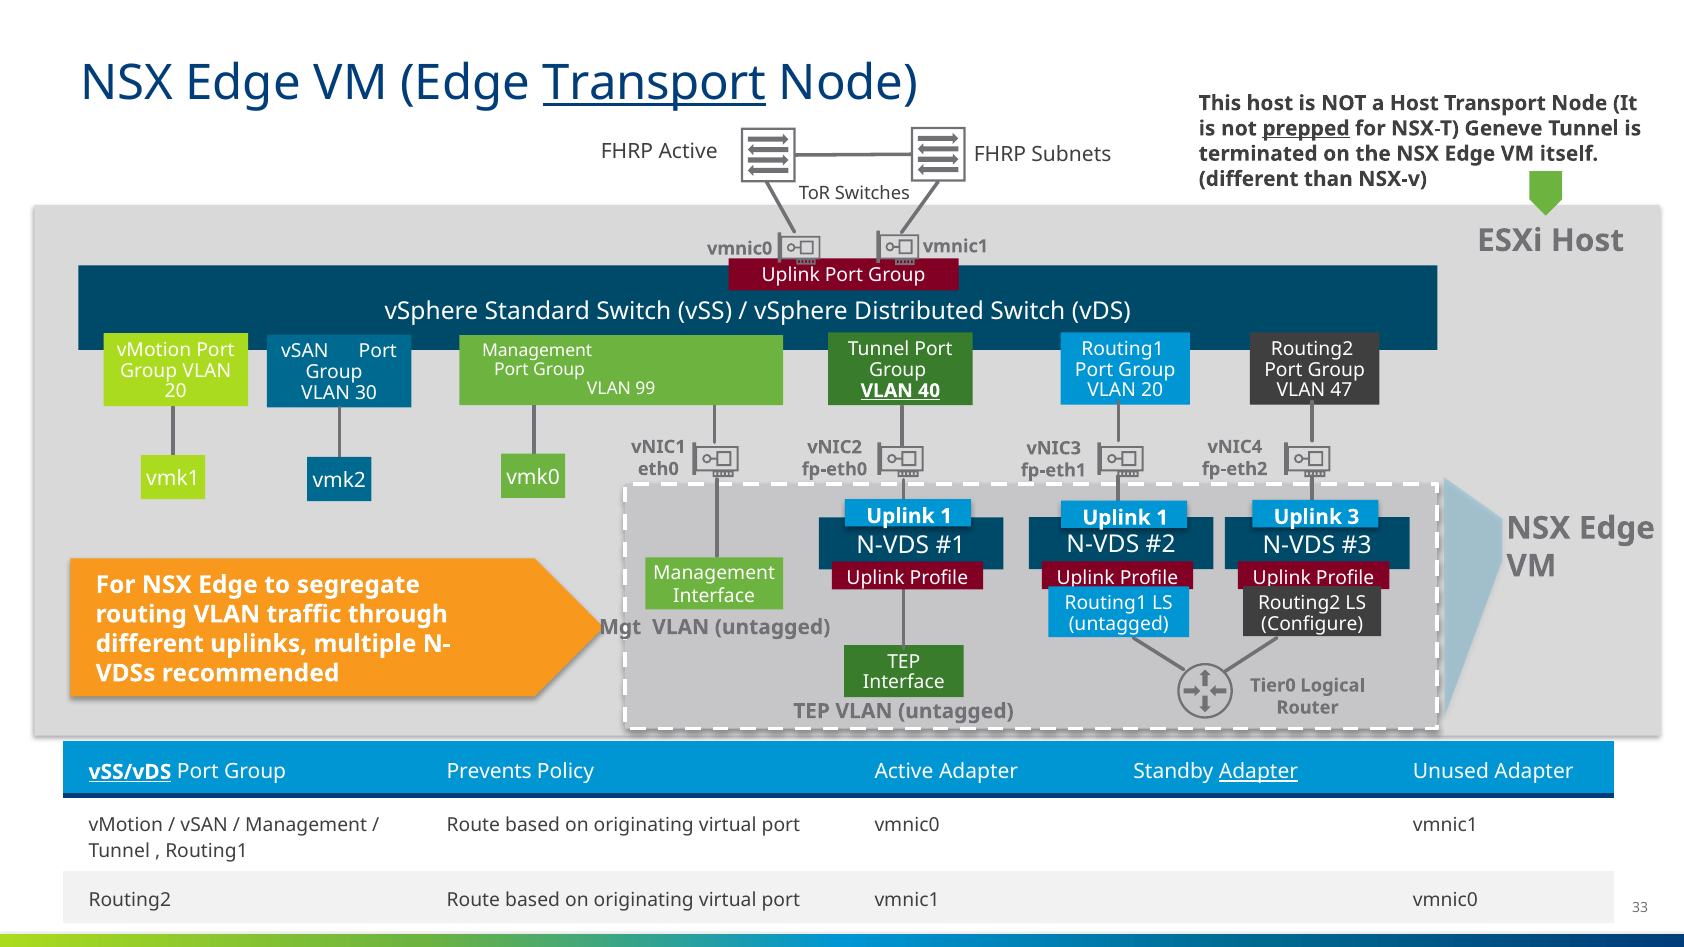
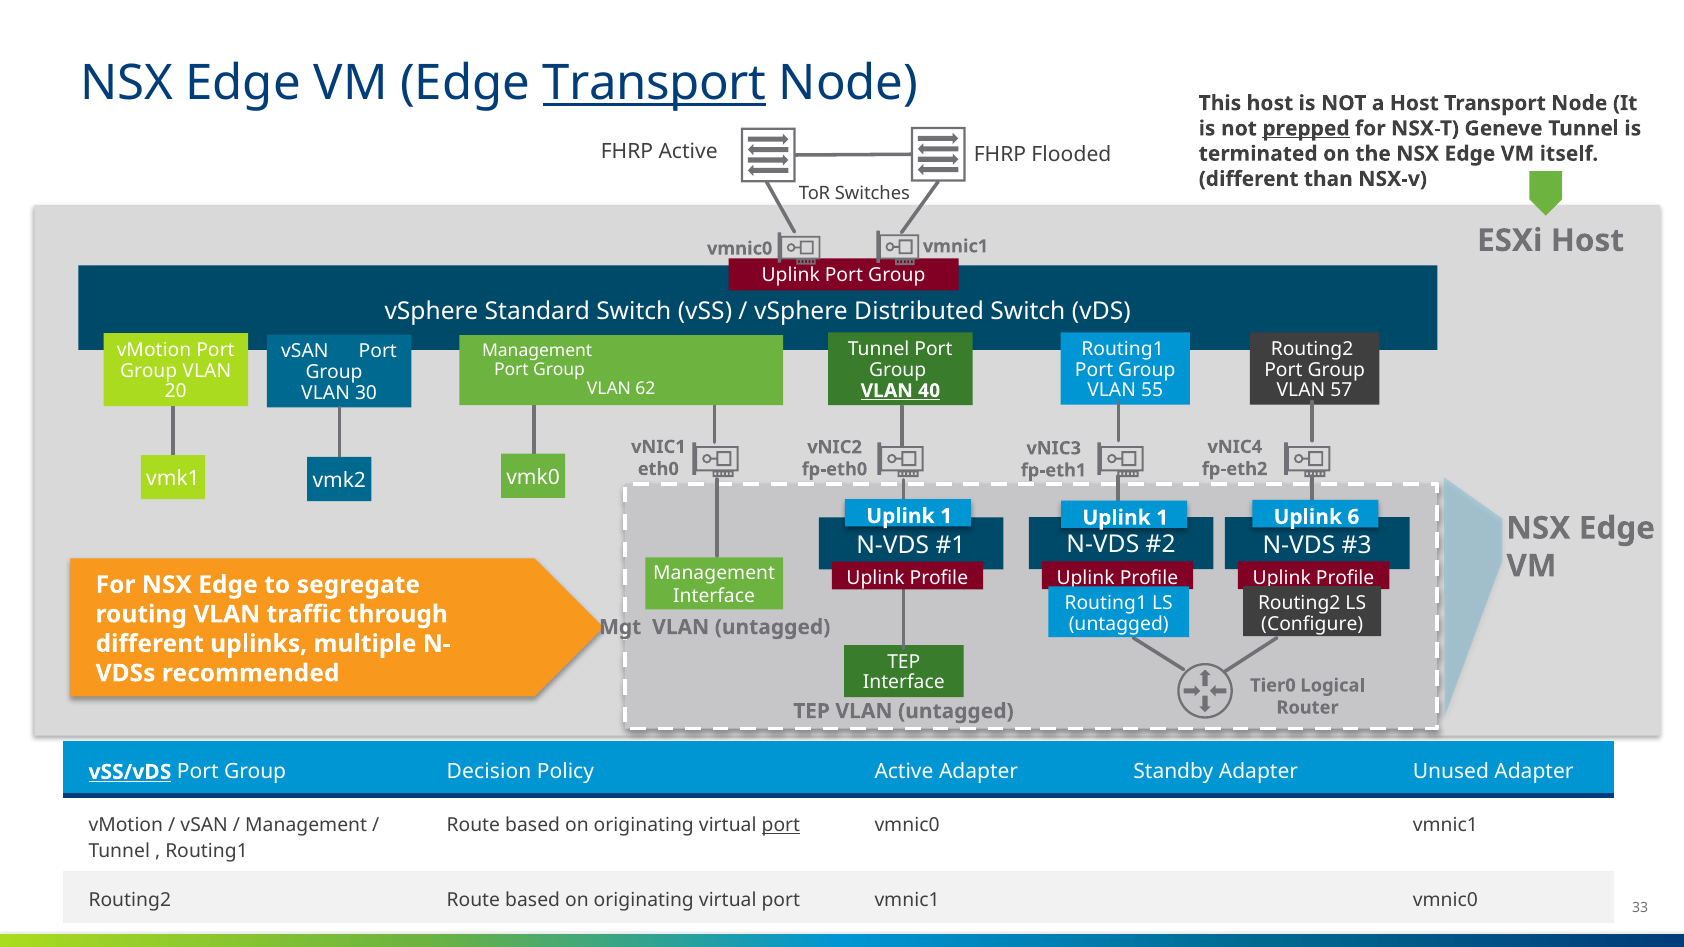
Subnets: Subnets -> Flooded (1071, 155)
99: 99 -> 62 (645, 389)
20: 20 -> 55 (1152, 391)
47: 47 -> 57 (1341, 391)
3: 3 -> 6 (1353, 517)
Prevents: Prevents -> Decision (489, 772)
Adapter underline: present -> none (1258, 772)
port underline: none -> present (781, 825)
